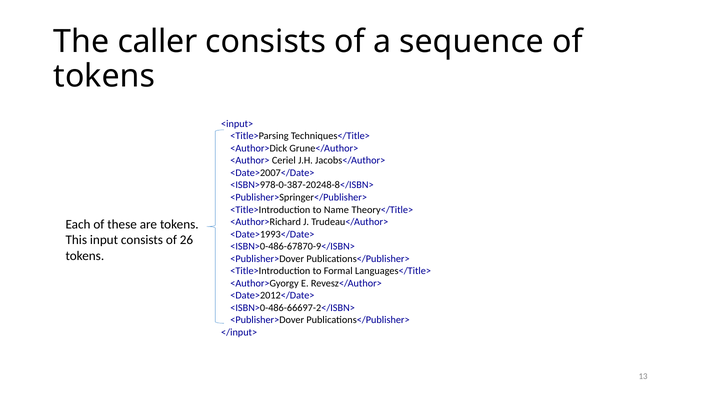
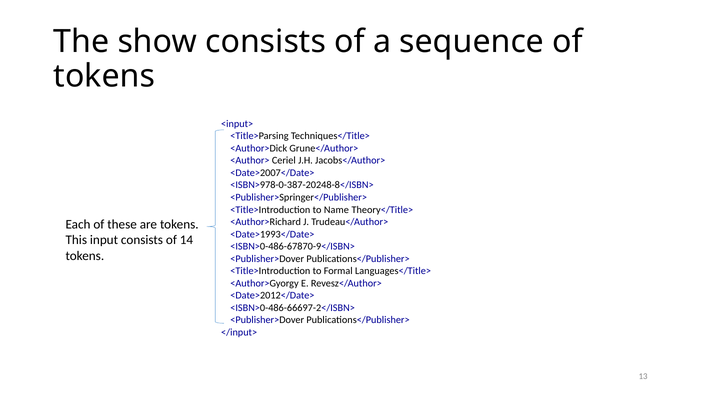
caller: caller -> show (157, 42)
26: 26 -> 14 (186, 240)
